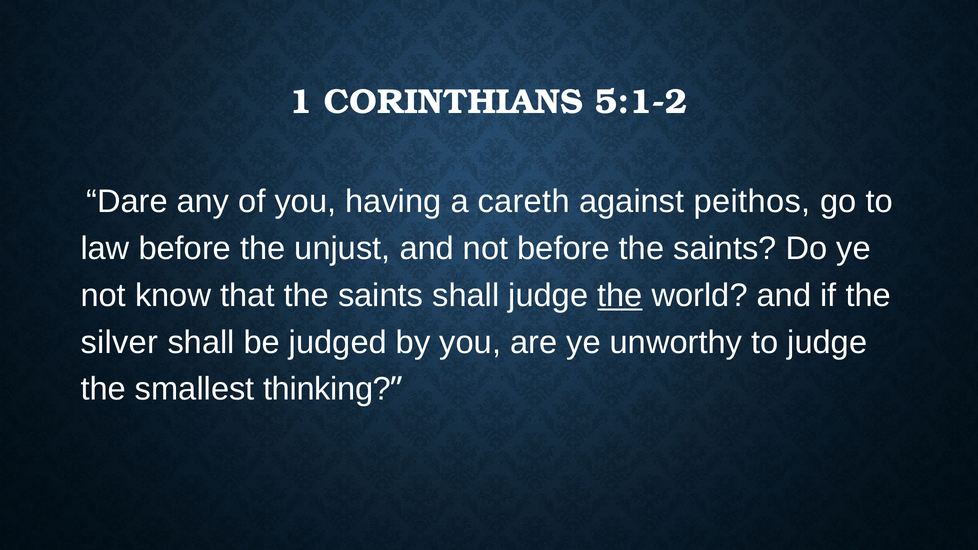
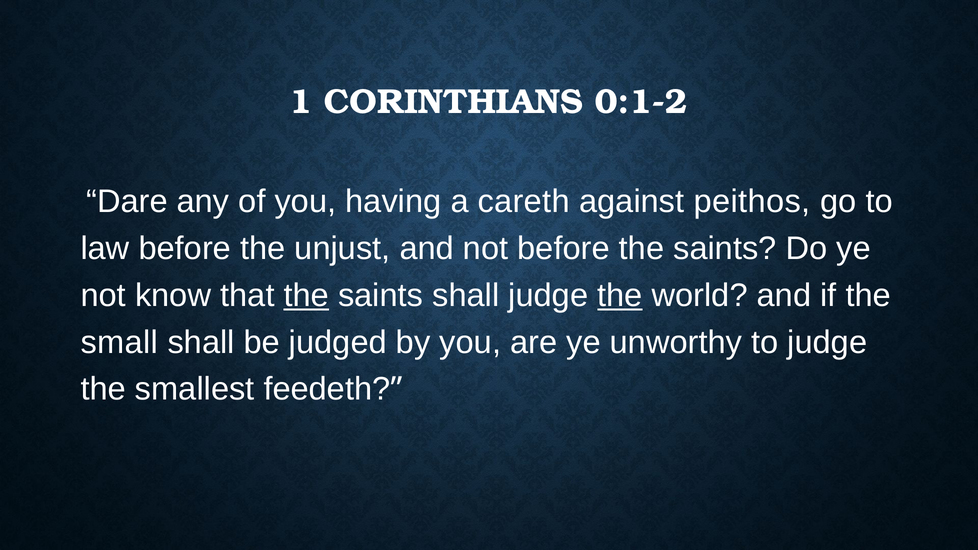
5:1-2: 5:1-2 -> 0:1-2 (641, 102)
the underline: none -> present (306, 295)
silver: silver -> small (119, 342)
thinking: thinking -> feedeth (327, 389)
